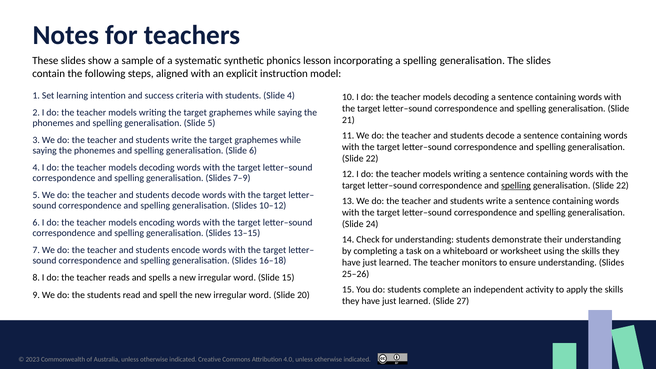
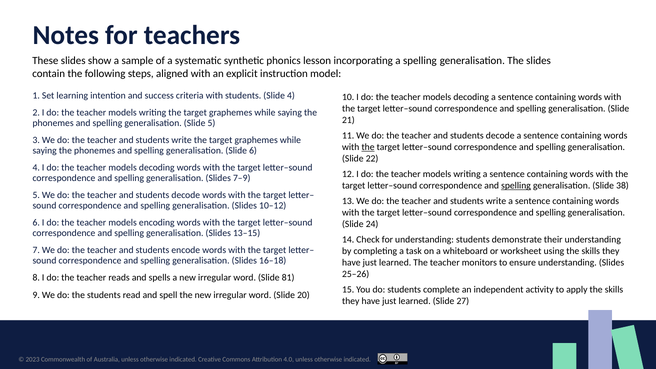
the underline: none -> present (368, 147)
22: 22 -> 38 (622, 186)
Slide 15: 15 -> 81 (288, 278)
